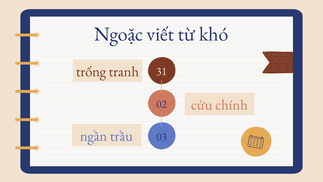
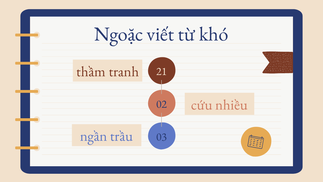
trống: trống -> thầm (91, 71)
31: 31 -> 21 (162, 71)
chính: chính -> nhiều (232, 105)
